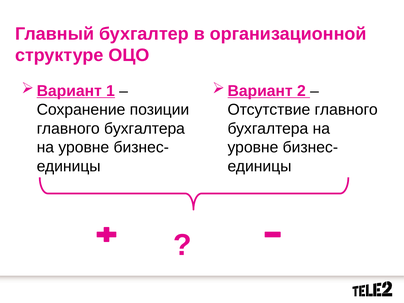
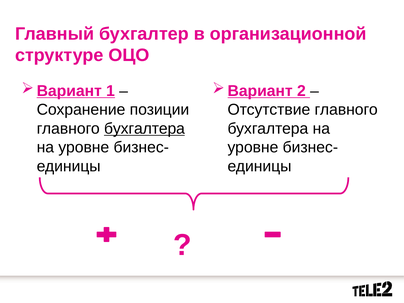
бухгалтера underline: none -> present (144, 129)
